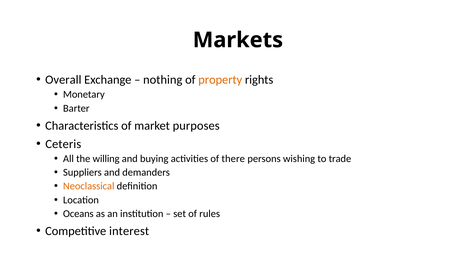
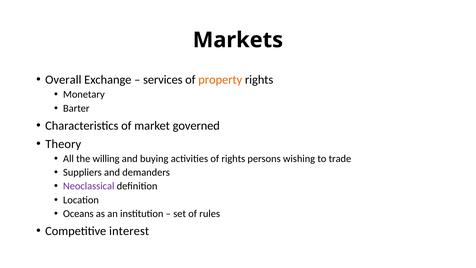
nothing: nothing -> services (163, 80)
purposes: purposes -> governed (196, 125)
Ceteris: Ceteris -> Theory (63, 144)
of there: there -> rights (233, 159)
Neoclassical colour: orange -> purple (89, 186)
